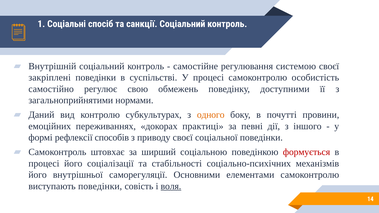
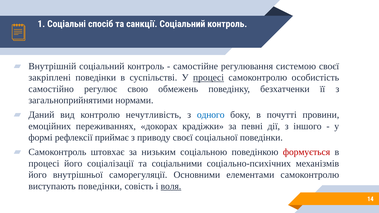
процесі underline: none -> present (208, 78)
доступними: доступними -> безхатченки (285, 89)
субкультурах: субкультурах -> нечутливість (154, 115)
одного colour: orange -> blue (211, 115)
практиці: практиці -> крадіжки (203, 126)
способів: способів -> приймає (112, 138)
ширший: ширший -> низьким (159, 152)
стабільності: стабільності -> соціальними (177, 164)
